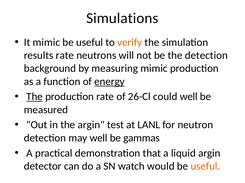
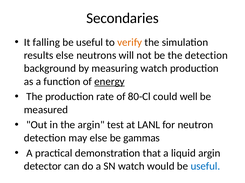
Simulations: Simulations -> Secondaries (122, 18)
It mimic: mimic -> falling (46, 43)
results rate: rate -> else (65, 56)
measuring mimic: mimic -> watch (154, 69)
The underline: present -> none (35, 97)
26-Cl: 26-Cl -> 80-Cl (139, 97)
may well: well -> else (98, 138)
useful colour: orange -> blue (205, 167)
